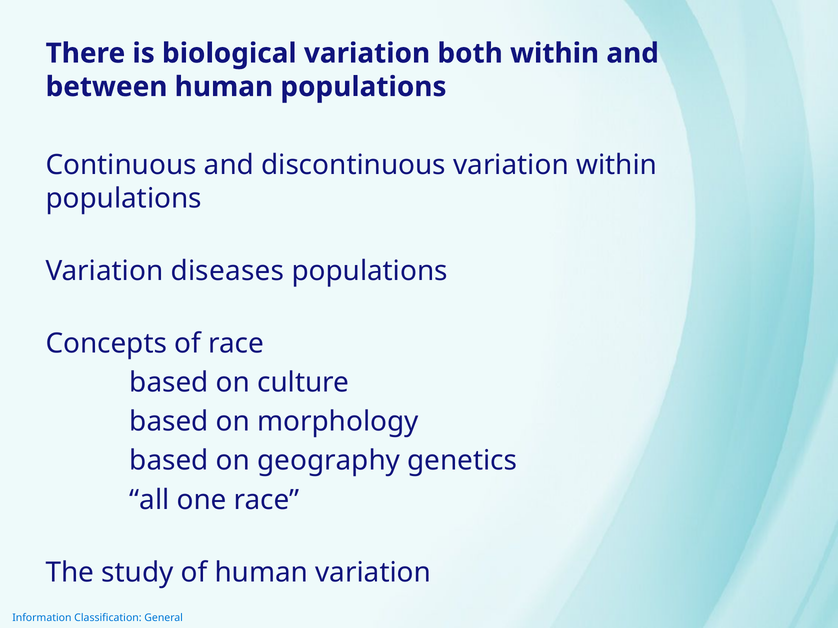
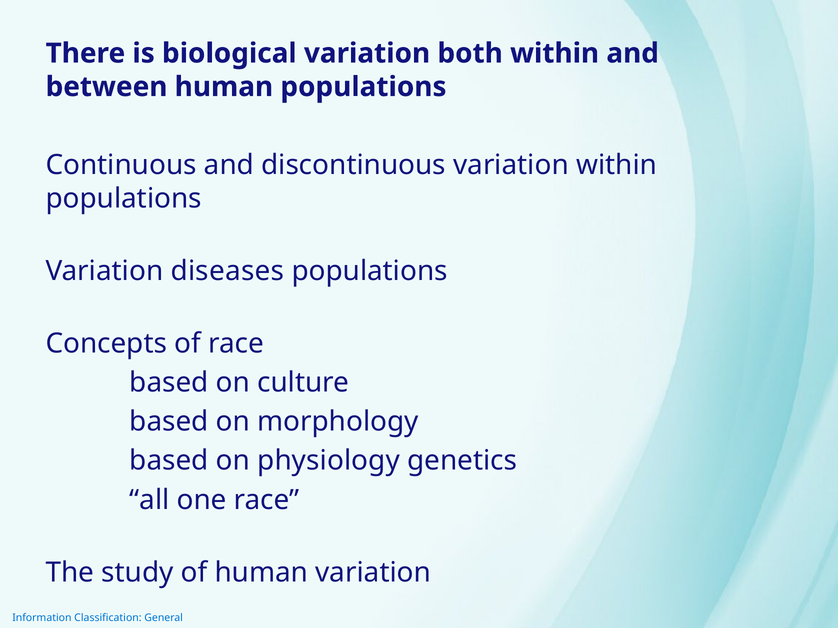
geography: geography -> physiology (329, 461)
